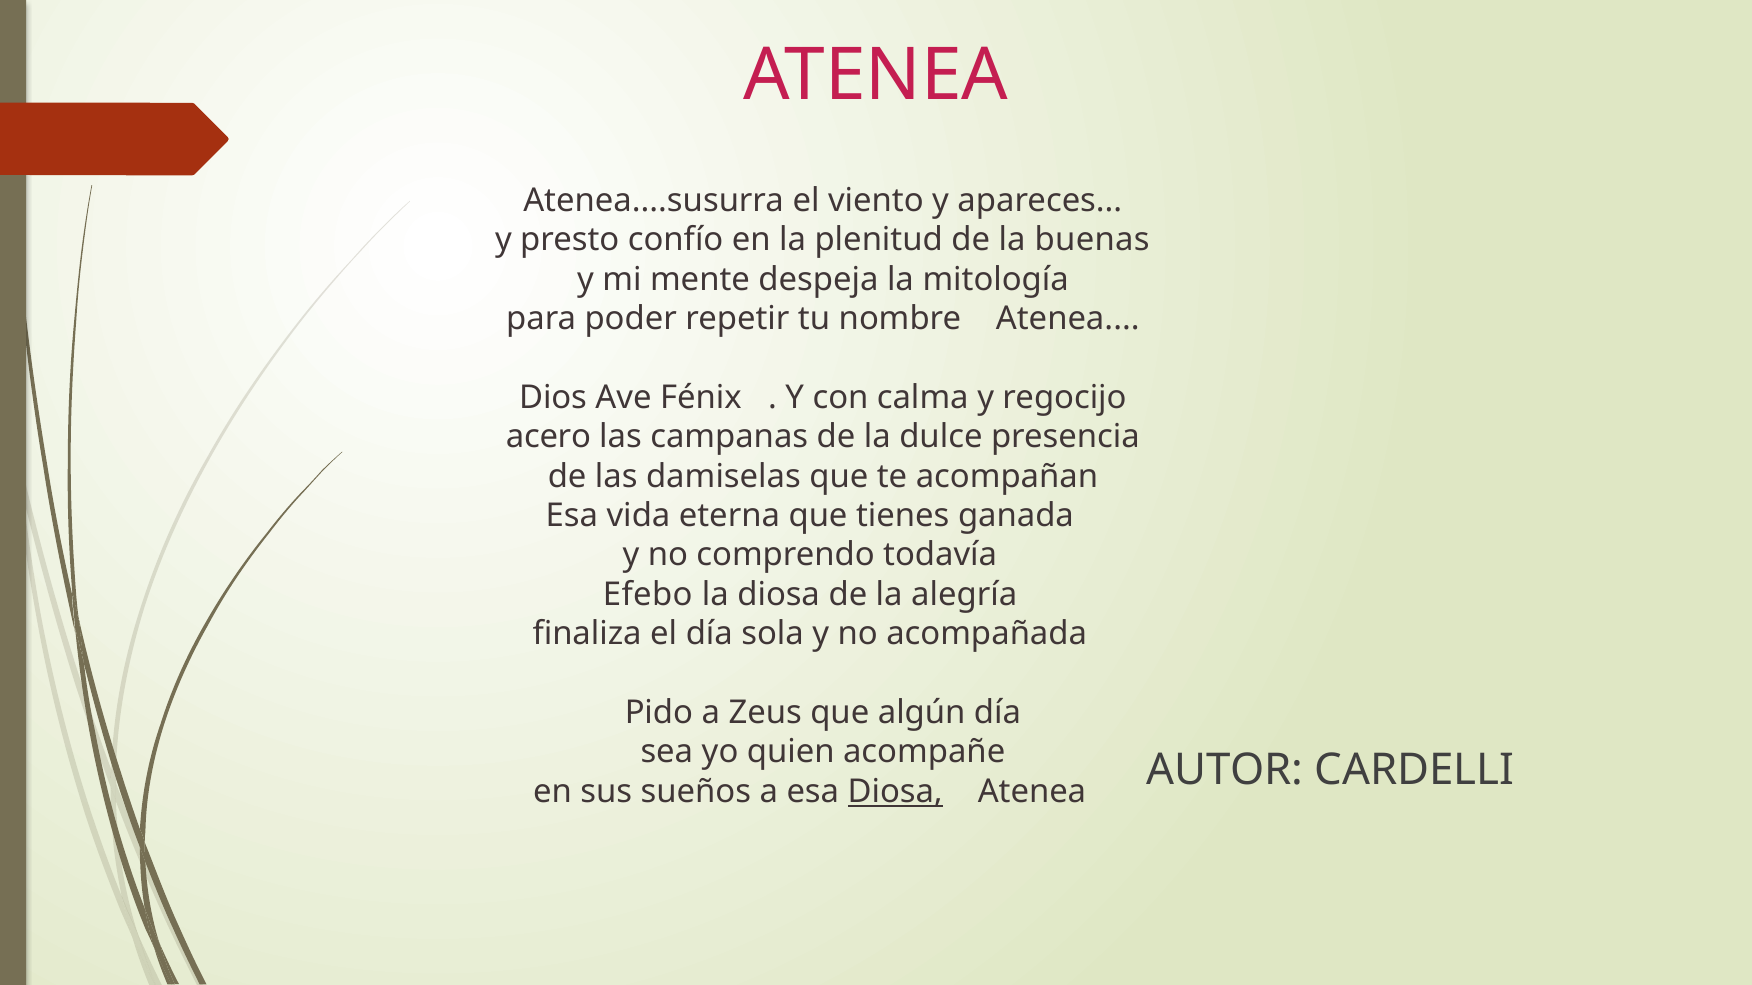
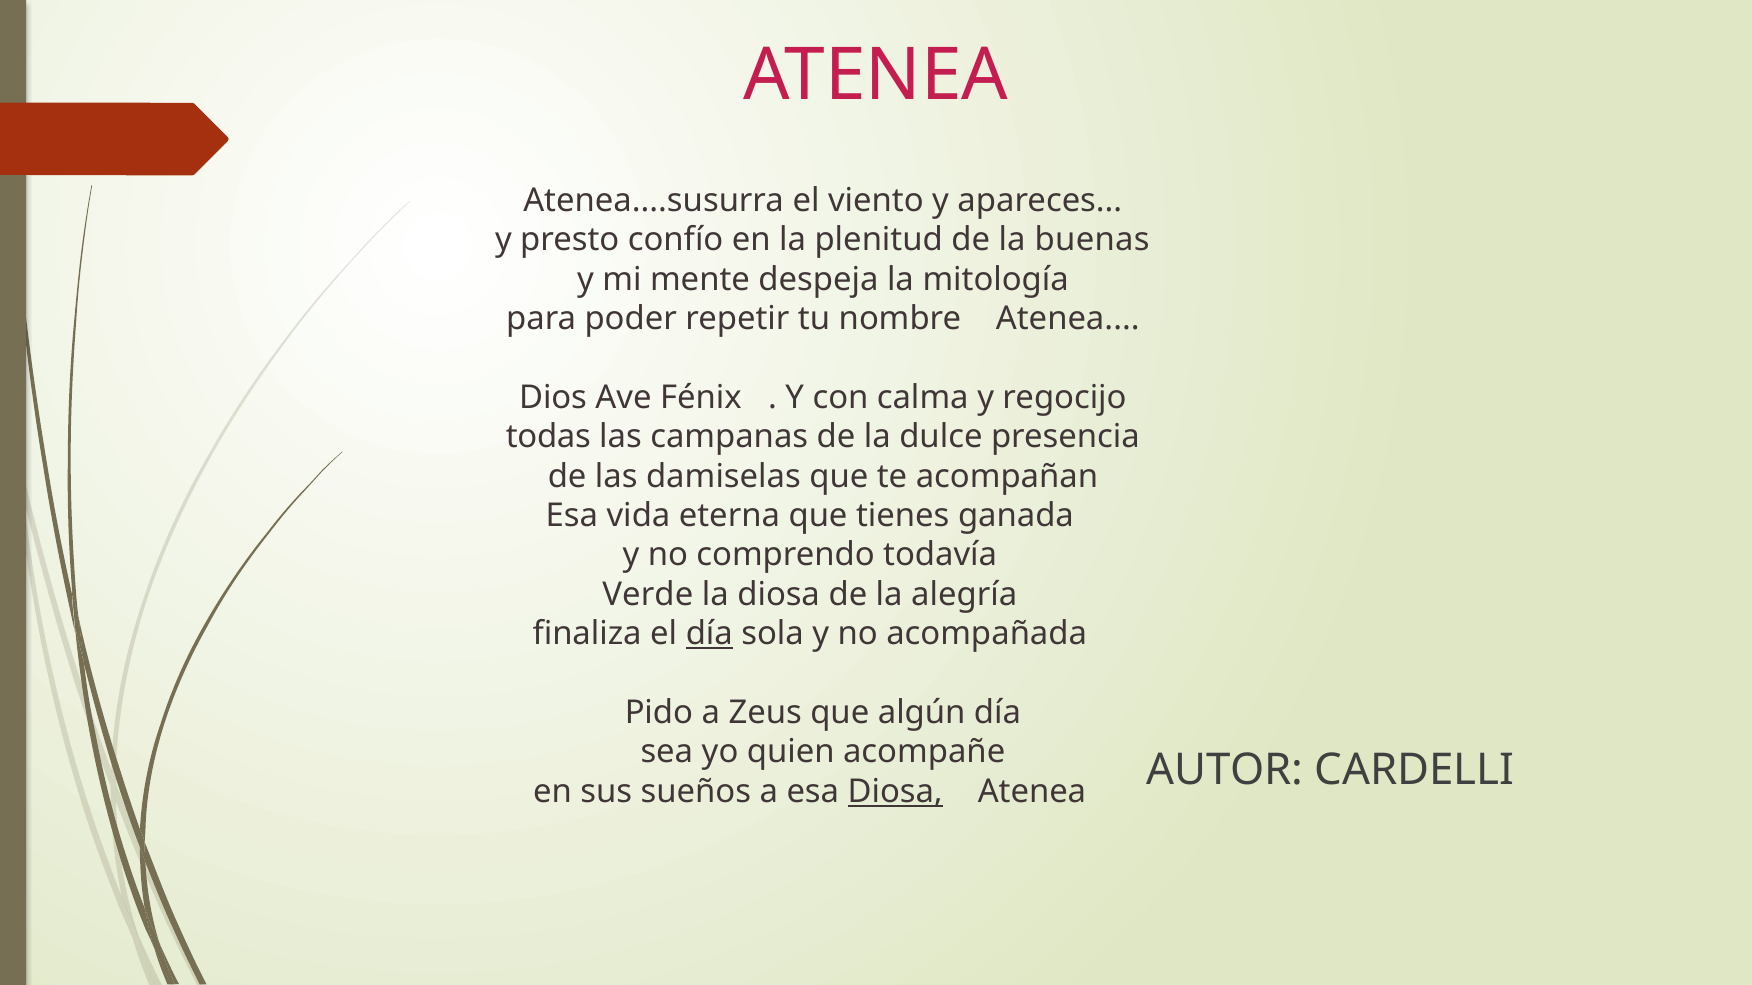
acero: acero -> todas (548, 437)
Efebo: Efebo -> Verde (648, 595)
día underline: none -> present (709, 634)
